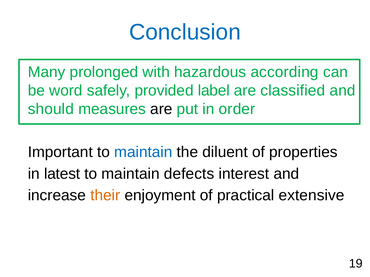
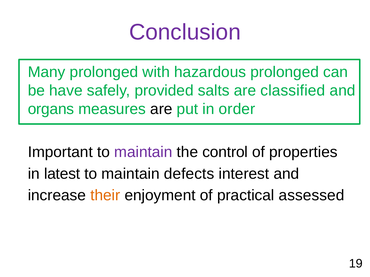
Conclusion colour: blue -> purple (185, 32)
hazardous according: according -> prolonged (285, 72)
word: word -> have (66, 91)
label: label -> salts (214, 91)
should: should -> organs (51, 109)
maintain colour: blue -> purple (143, 152)
diluent: diluent -> control (225, 152)
extensive: extensive -> assessed (312, 196)
